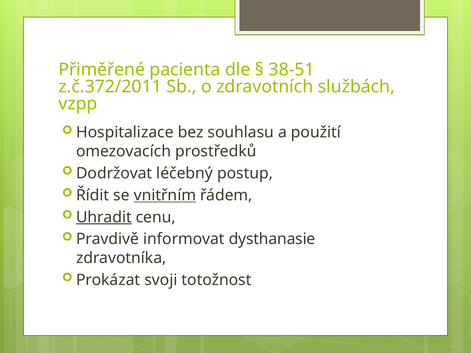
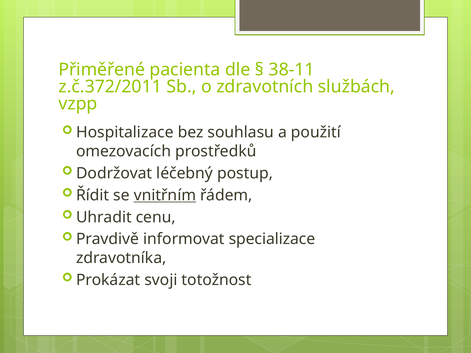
38-51: 38-51 -> 38-11 (292, 70)
Uhradit underline: present -> none (104, 217)
dysthanasie: dysthanasie -> specializace (272, 239)
